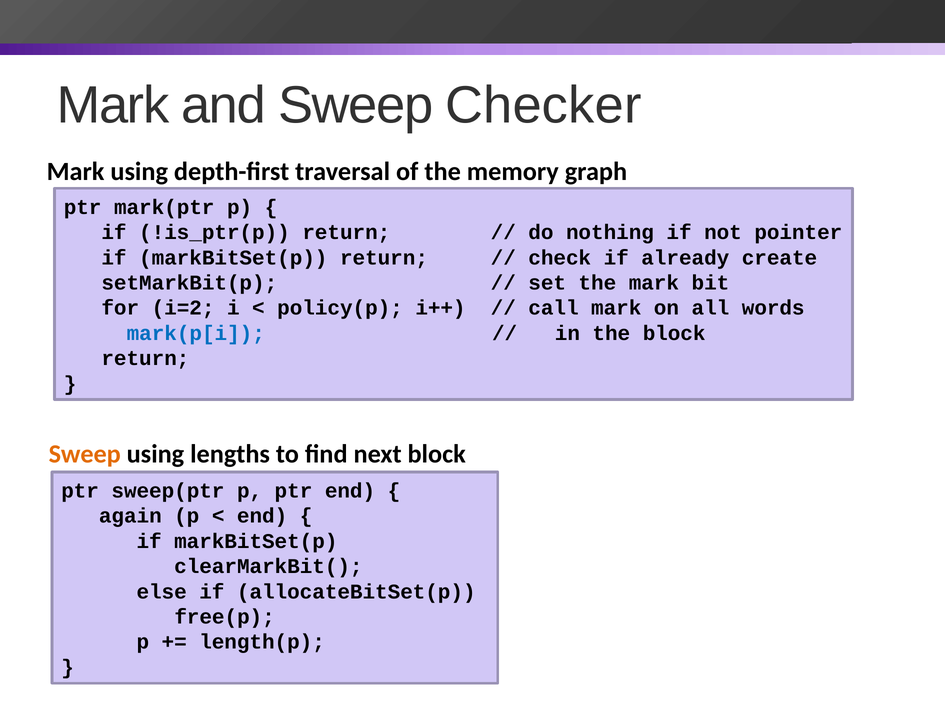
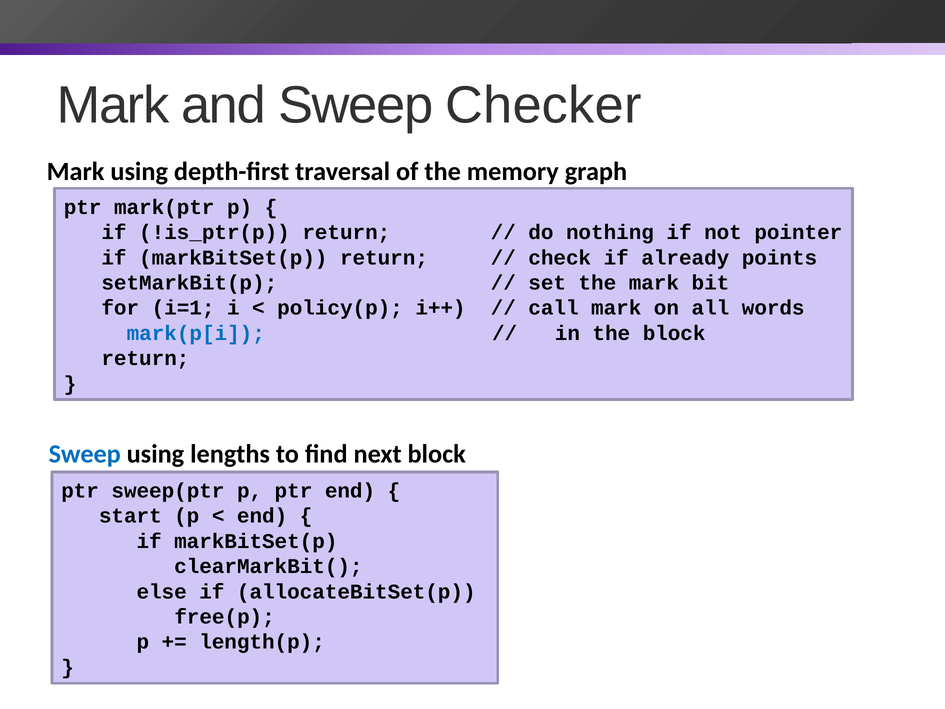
create: create -> points (780, 258)
i=2: i=2 -> i=1 (183, 308)
Sweep colour: orange -> blue (85, 454)
again: again -> start (130, 516)
